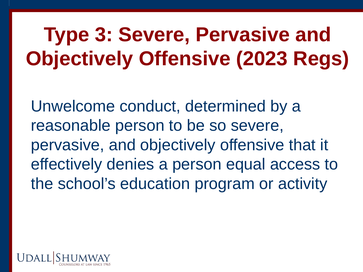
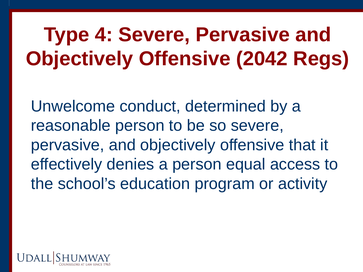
3: 3 -> 4 (104, 35)
2023: 2023 -> 2042 (262, 59)
